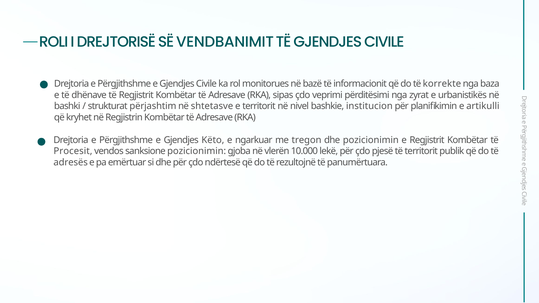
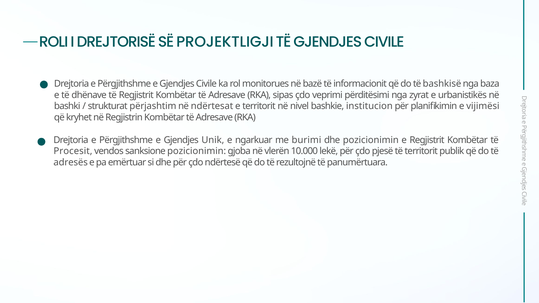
VENDBANIMIT: VENDBANIMIT -> PROJEKTLIGJI (225, 42)
korrekte: korrekte -> bashkisë (442, 84)
shtetasve: shtetasve -> ndërtesat (212, 106)
artikulli: artikulli -> vijimësi (483, 106)
Këto: Këto -> Unik (213, 140)
tregon: tregon -> burimi (306, 140)
